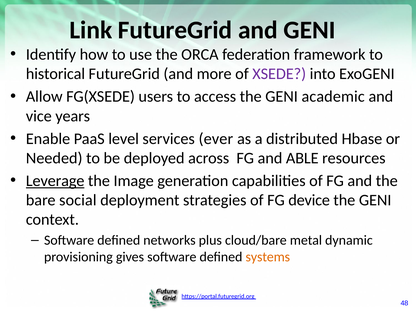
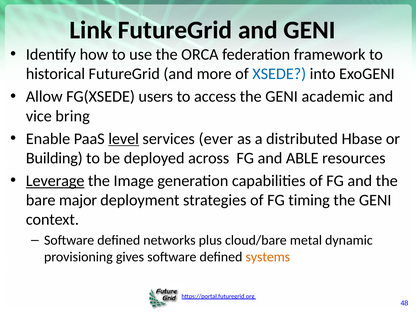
XSEDE colour: purple -> blue (279, 74)
years: years -> bring (73, 116)
level underline: none -> present (124, 139)
Needed: Needed -> Building (54, 158)
social: social -> major (78, 200)
device: device -> timing (309, 200)
